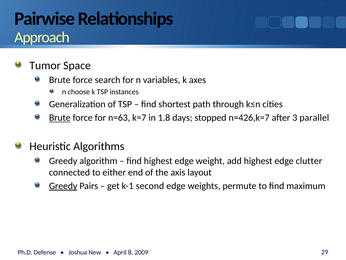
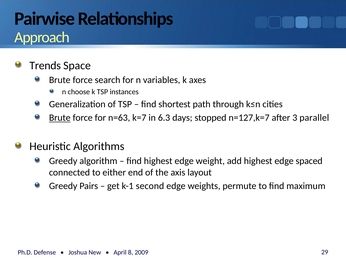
Tumor: Tumor -> Trends (45, 65)
1.8: 1.8 -> 6.3 (164, 118)
n=426,k=7: n=426,k=7 -> n=127,k=7 (249, 118)
clutter: clutter -> spaced (309, 161)
Greedy underline: present -> none (63, 186)
